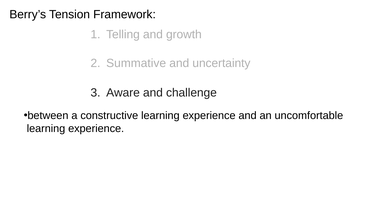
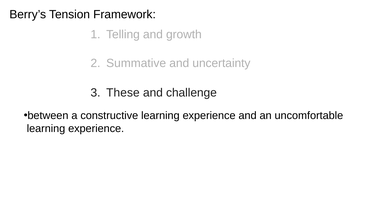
Aware: Aware -> These (123, 93)
